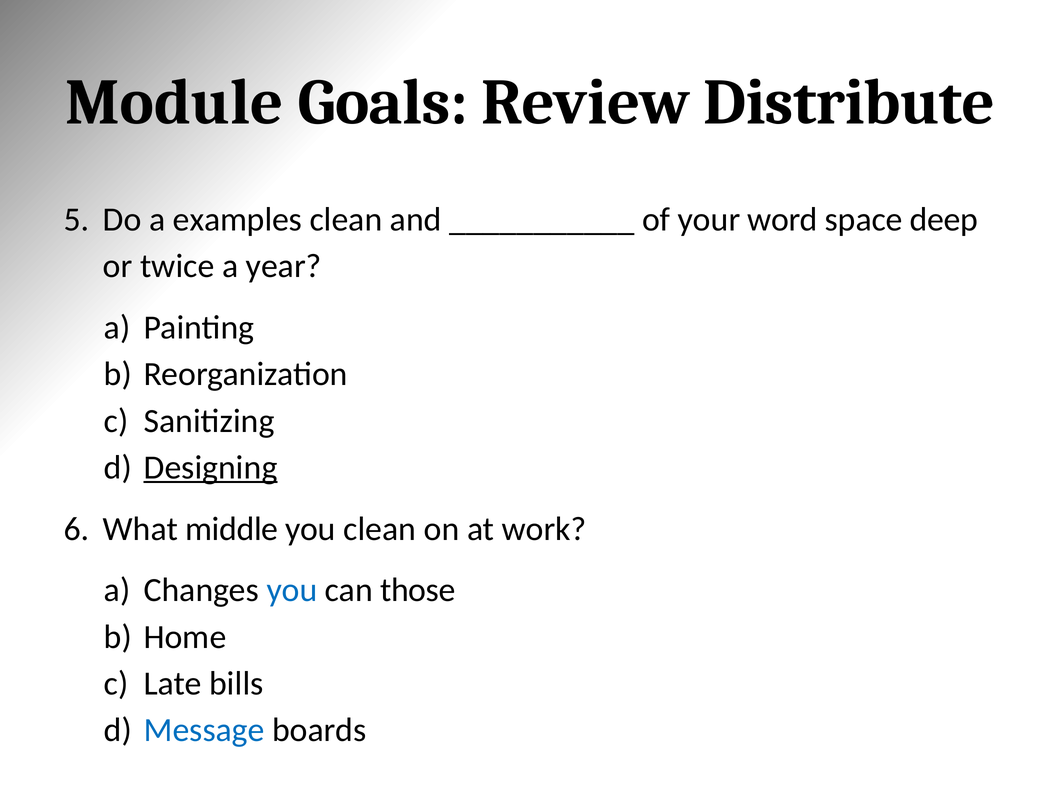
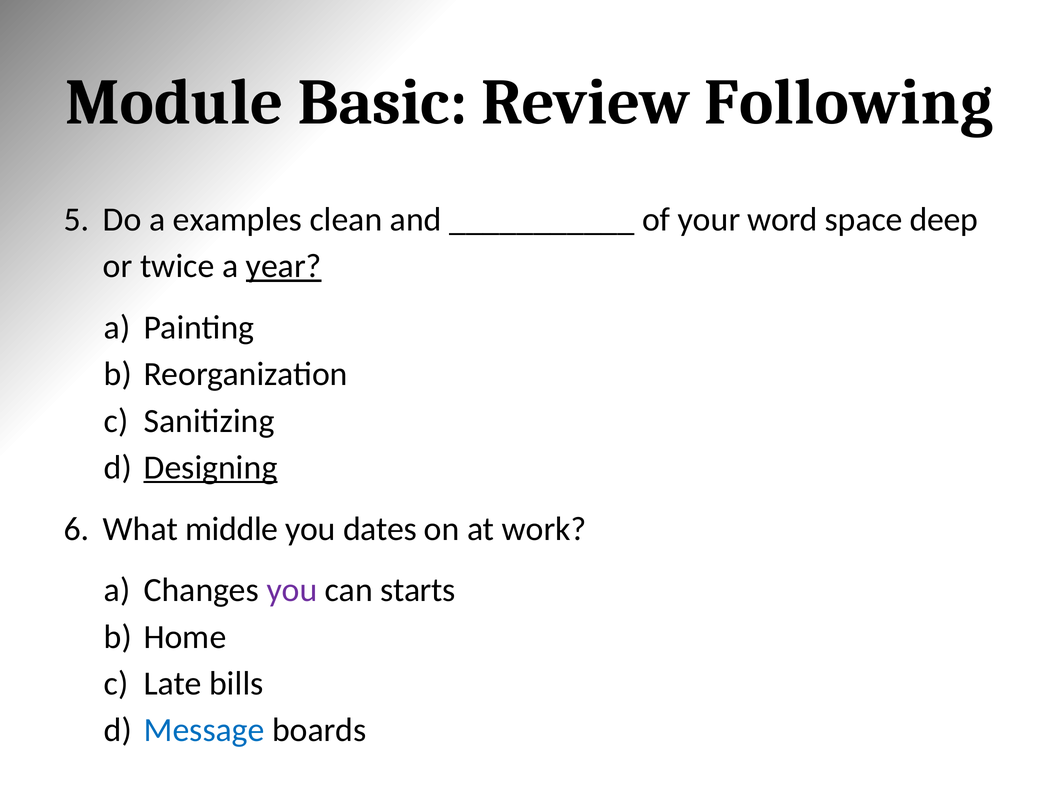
Goals: Goals -> Basic (383, 103)
Distribute: Distribute -> Following (849, 103)
year underline: none -> present (284, 266)
you clean: clean -> dates (380, 528)
you colour: blue -> purple (292, 590)
those: those -> starts (418, 590)
